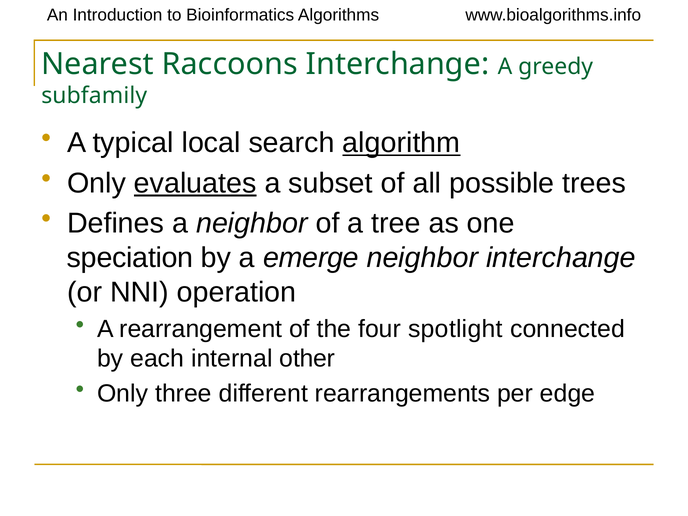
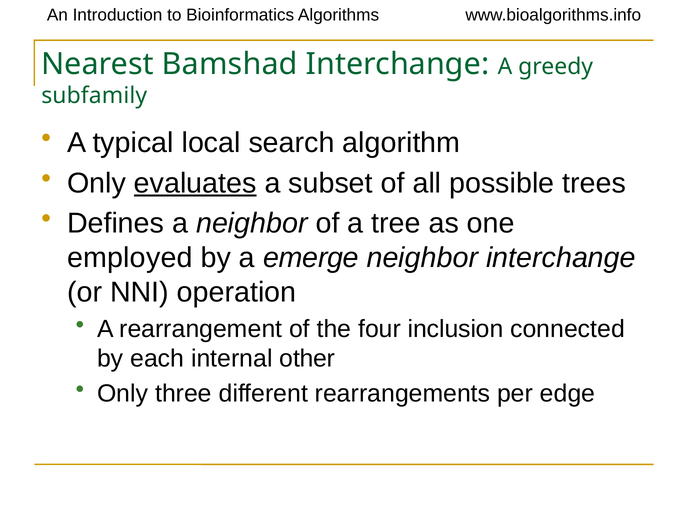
Raccoons: Raccoons -> Bamshad (230, 64)
algorithm underline: present -> none (401, 143)
speciation: speciation -> employed (130, 258)
spotlight: spotlight -> inclusion (456, 329)
